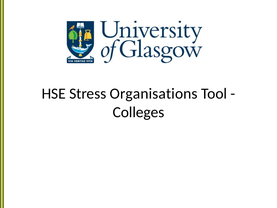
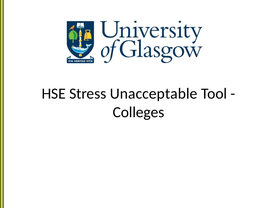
Organisations: Organisations -> Unacceptable (154, 94)
